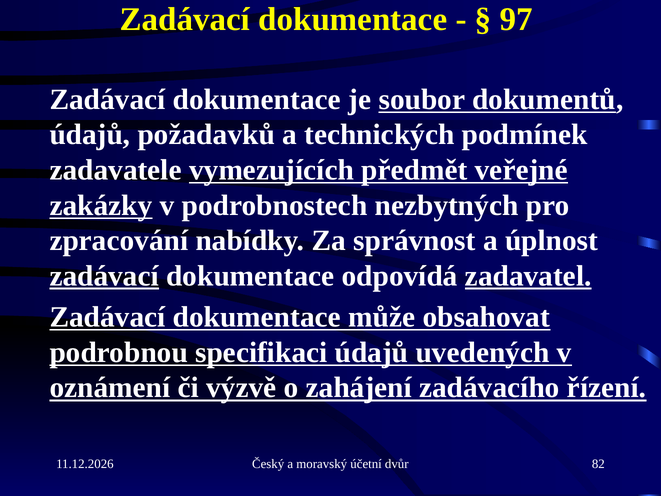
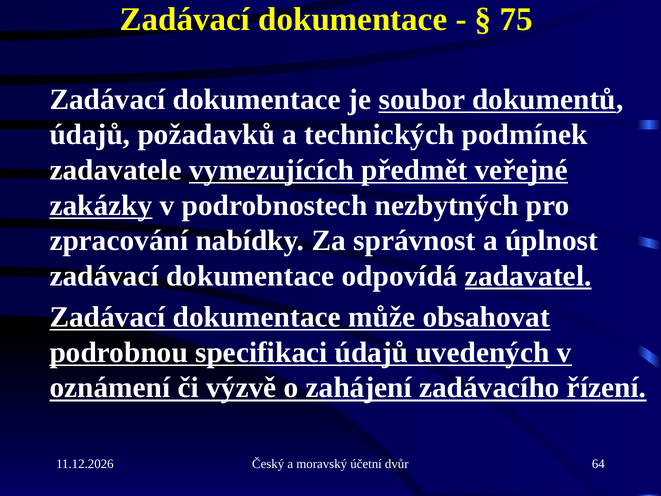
97: 97 -> 75 (516, 20)
zadávací underline: present -> none (104, 276)
82: 82 -> 64 (598, 464)
